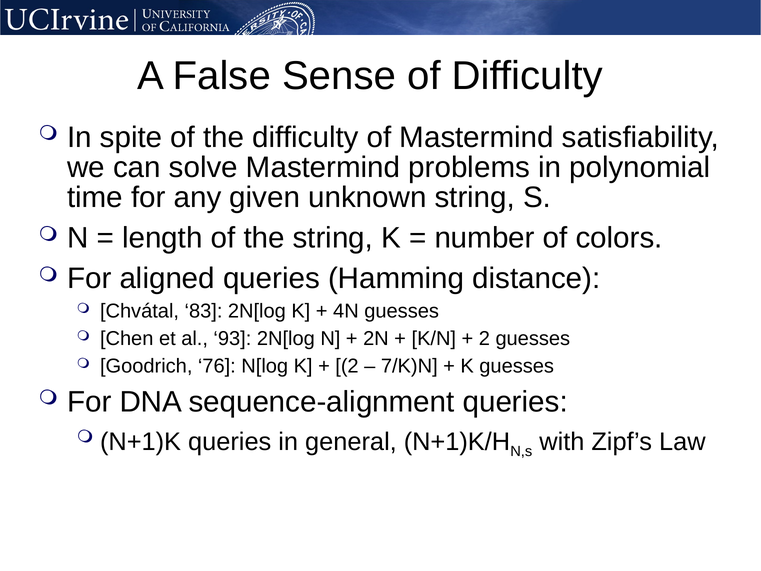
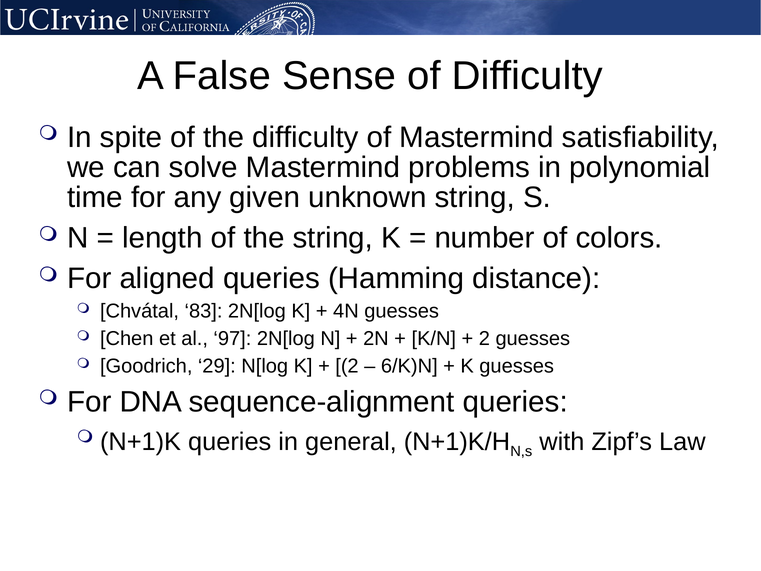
93: 93 -> 97 (232, 339)
76: 76 -> 29 (217, 366)
7/K)N: 7/K)N -> 6/K)N (409, 366)
